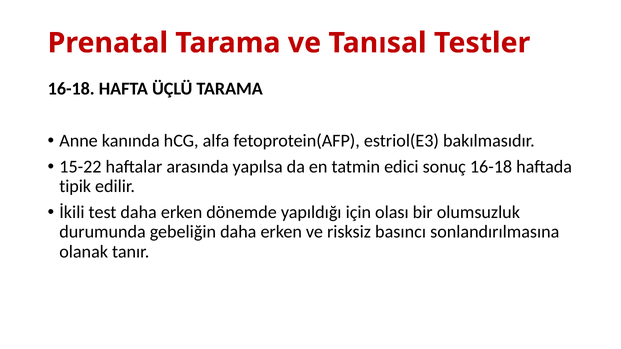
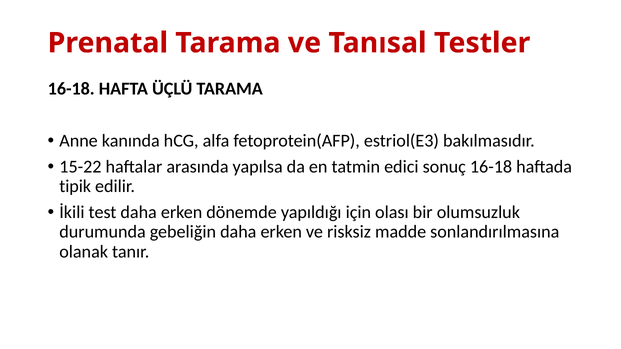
basıncı: basıncı -> madde (401, 232)
